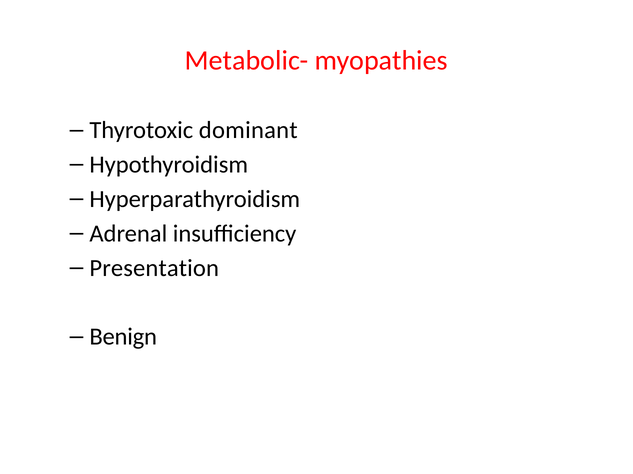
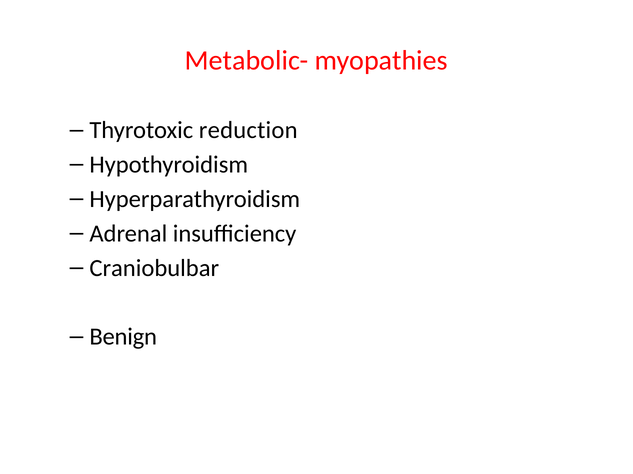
dominant: dominant -> reduction (248, 130)
Presentation: Presentation -> Craniobulbar (154, 268)
